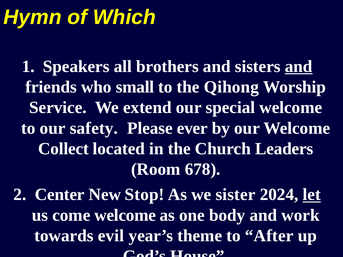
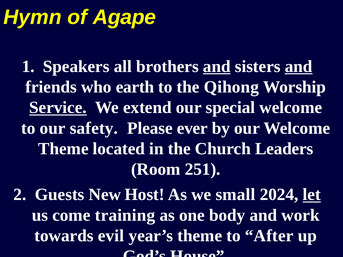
Which: Which -> Agape (124, 17)
and underline: none -> present (217, 67)
small: small -> earth (135, 87)
Service underline: none -> present (58, 108)
Collect: Collect -> Theme (63, 149)
678: 678 -> 251 (203, 169)
Center: Center -> Guests (60, 195)
Stop: Stop -> Host (145, 195)
sister: sister -> small (235, 195)
come welcome: welcome -> training (125, 215)
